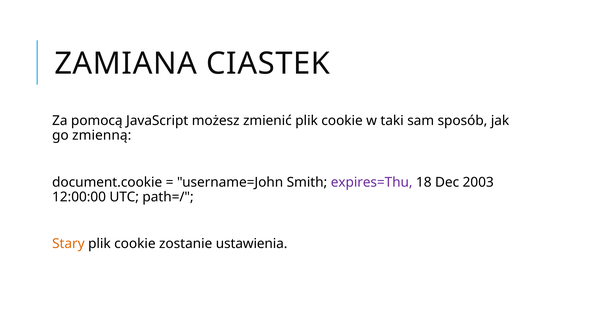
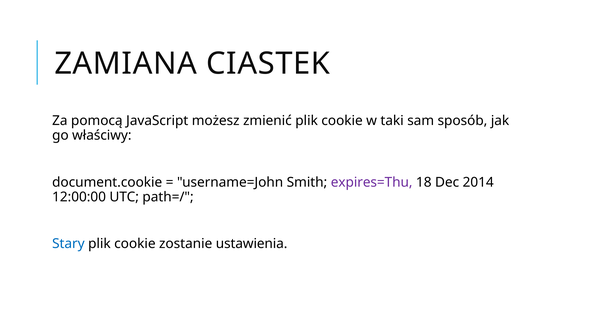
zmienną: zmienną -> właściwy (102, 136)
2003: 2003 -> 2014 (478, 182)
Stary colour: orange -> blue (68, 244)
